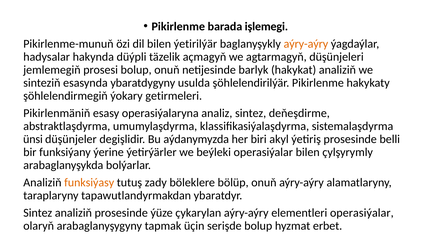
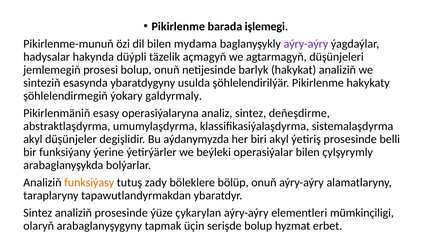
ýetirilýär: ýetirilýär -> mydama (195, 44)
aýry-aýry colour: orange -> purple (306, 44)
getirmeleri: getirmeleri -> galdyrmaly (174, 96)
ünsi: ünsi -> akyl (33, 139)
elementleri operasiýalar: operasiýalar -> mümkinçiligi (362, 213)
